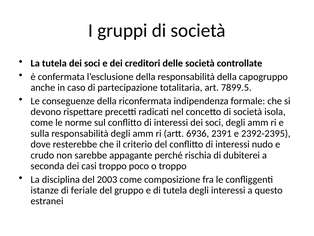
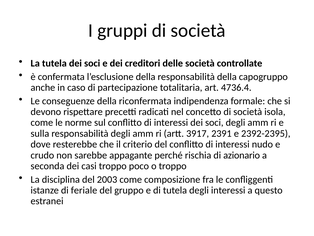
7899.5: 7899.5 -> 4736.4 (236, 87)
6936: 6936 -> 3917 (198, 133)
dubiterei: dubiterei -> azionario (242, 155)
